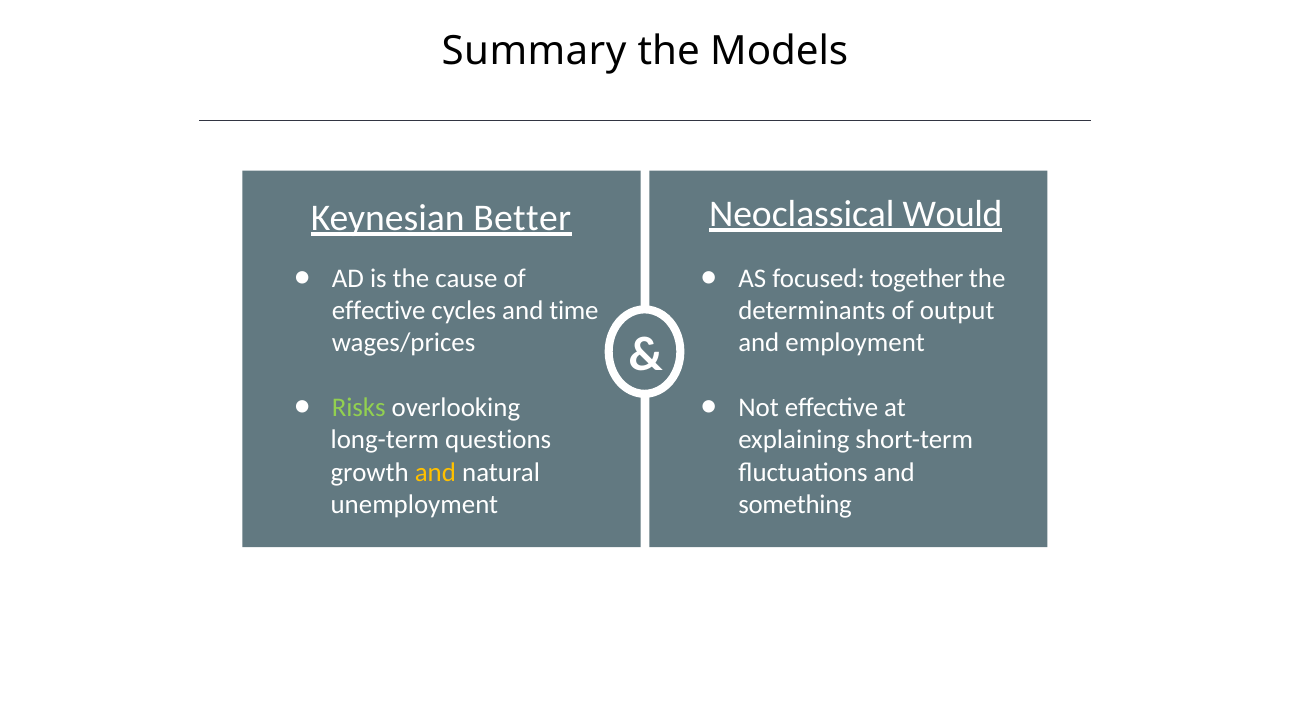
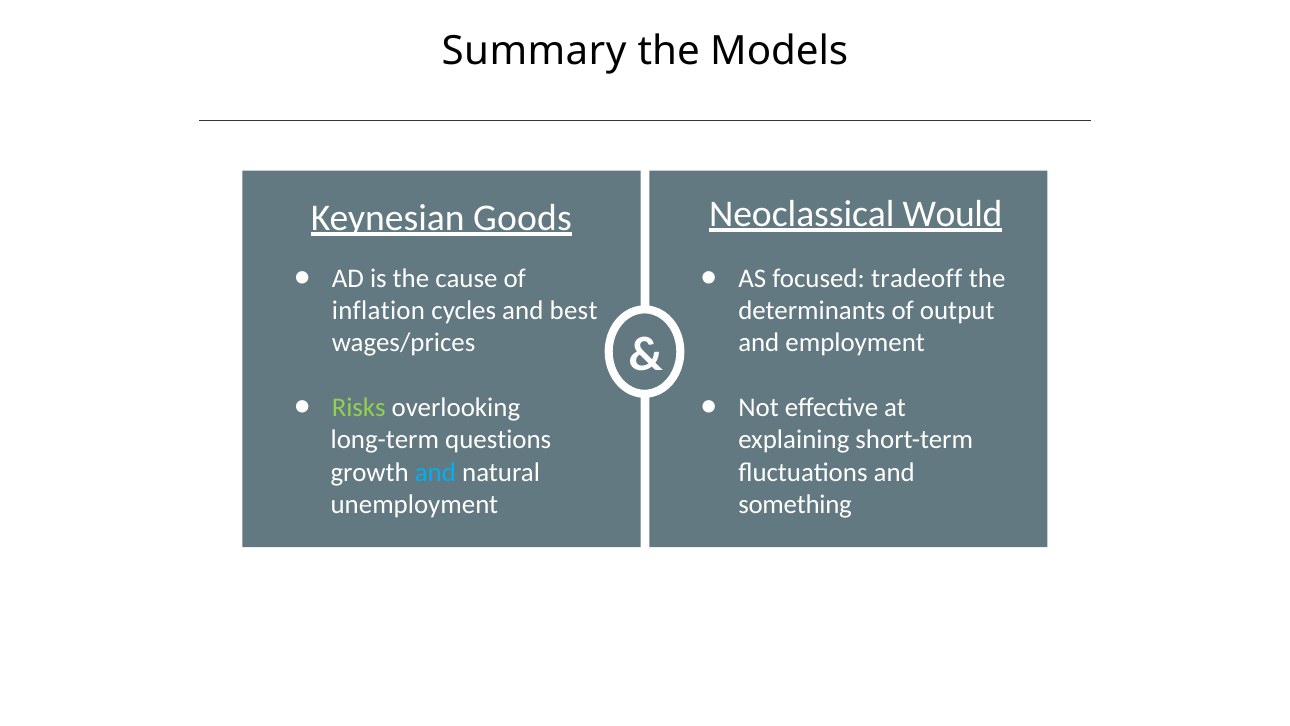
Better: Better -> Goods (522, 218)
together: together -> tradeoff (917, 278)
effective: effective -> inflation (378, 311)
time: time -> best (574, 311)
and colour: yellow -> light blue (435, 472)
